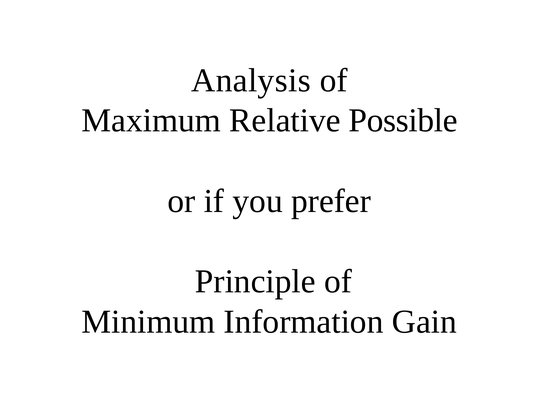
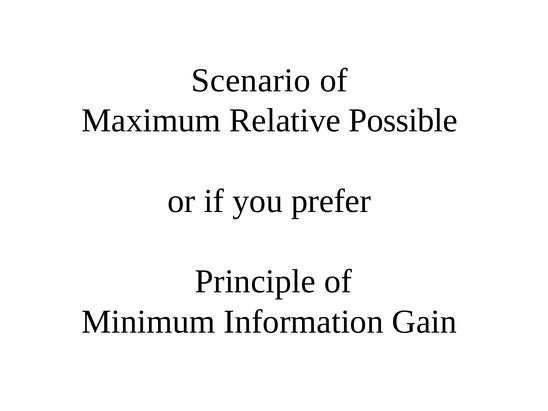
Analysis: Analysis -> Scenario (251, 80)
